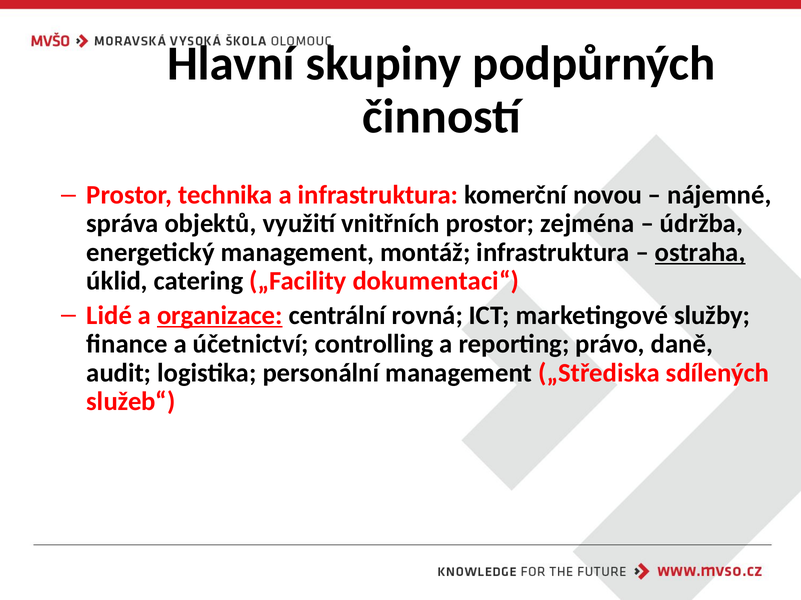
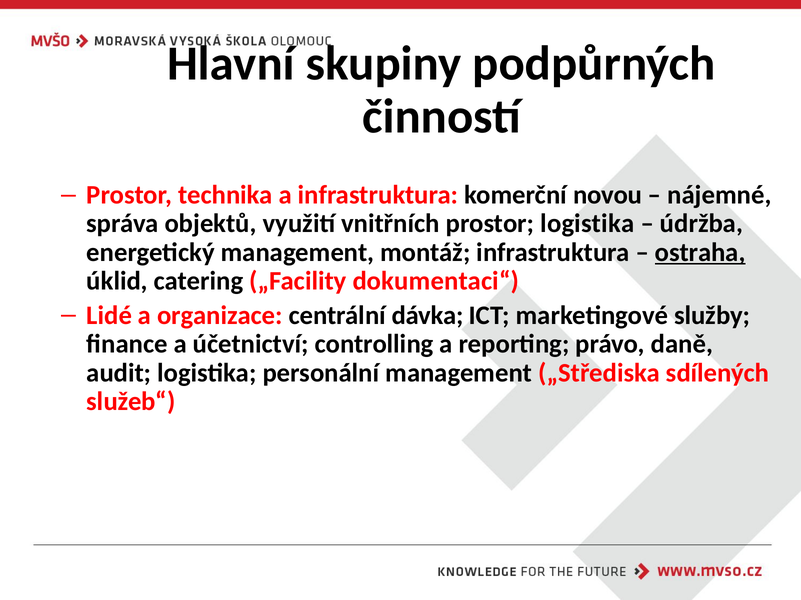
prostor zejména: zejména -> logistika (587, 224)
organizace underline: present -> none (220, 316)
rovná: rovná -> dávka (428, 316)
